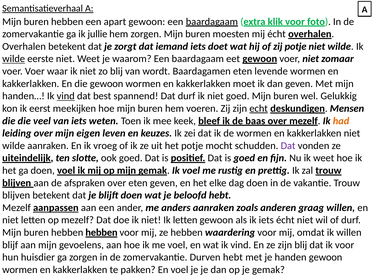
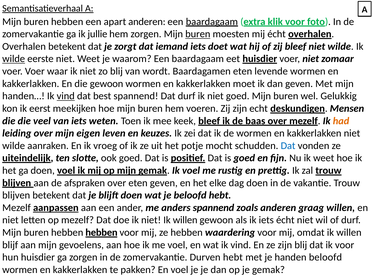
apart gewoon: gewoon -> anderen (147, 22)
buren underline: none -> present (198, 34)
zij potje: potje -> bleef (296, 47)
eet gewoon: gewoon -> huisdier (260, 59)
echt underline: present -> none (259, 109)
Dat colour: purple -> blue (288, 146)
anders aanraken: aanraken -> spannend (214, 208)
niet Ik letten: letten -> willen (185, 221)
handen gewoon: gewoon -> beloofd (325, 258)
